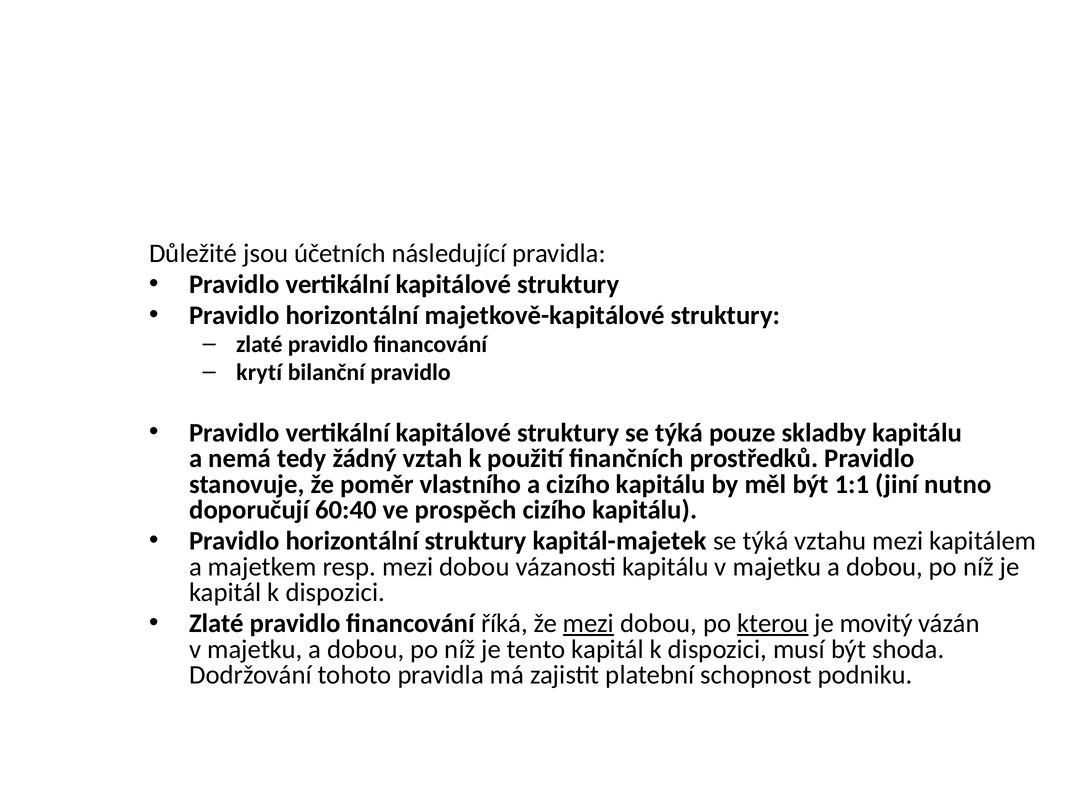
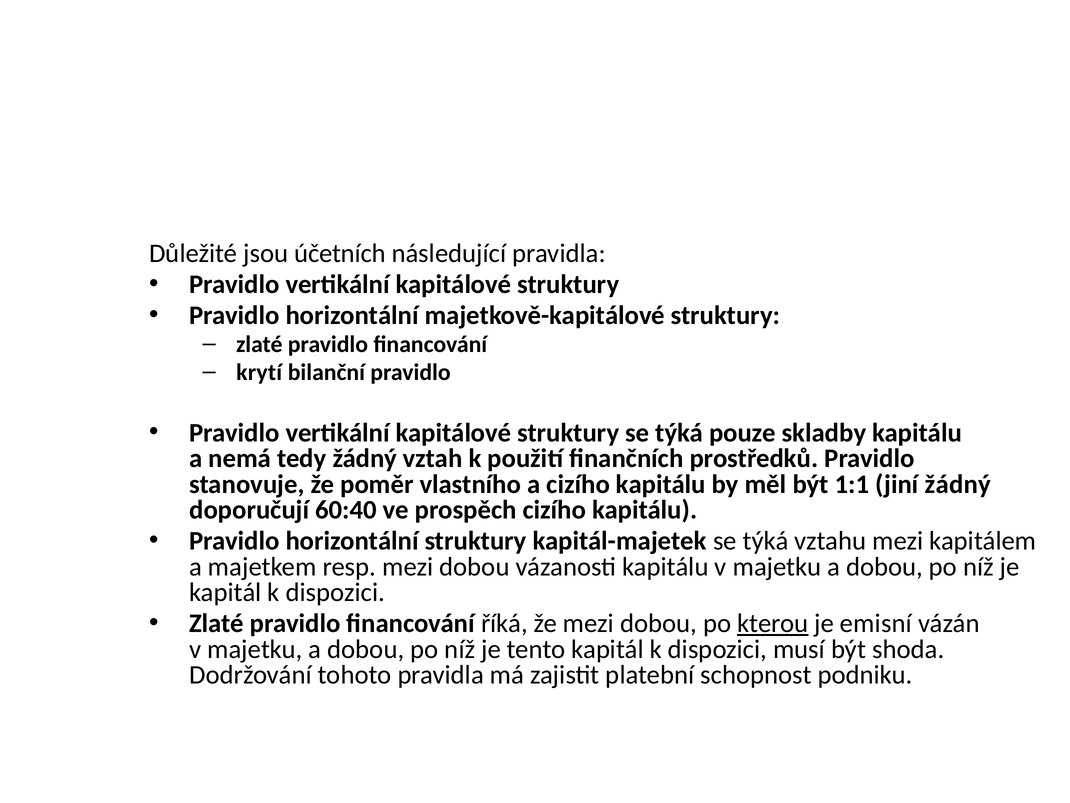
jiní nutno: nutno -> žádný (958, 484)
mezi underline: present -> none (589, 623)
movitý: movitý -> emisní (876, 623)
